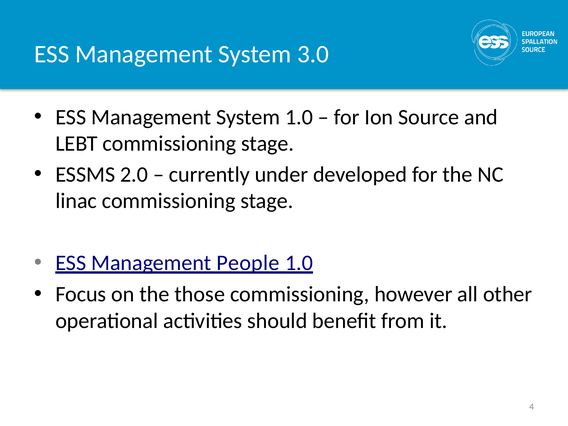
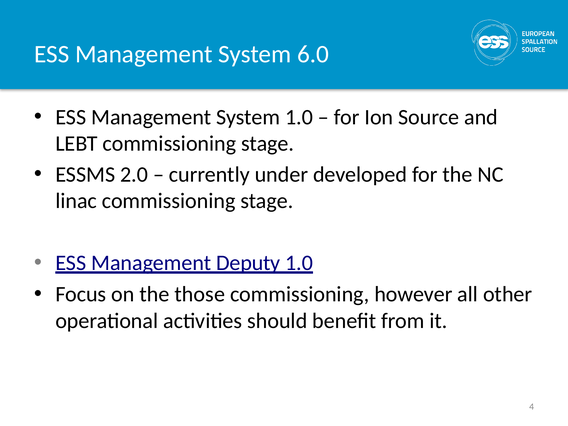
3.0: 3.0 -> 6.0 (313, 54)
People: People -> Deputy (248, 263)
